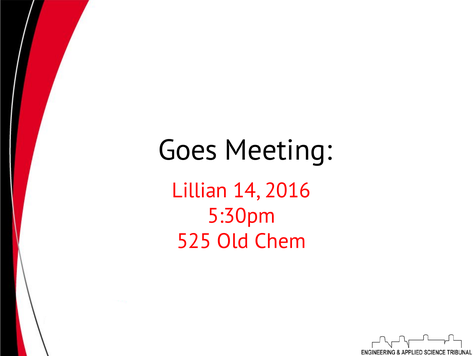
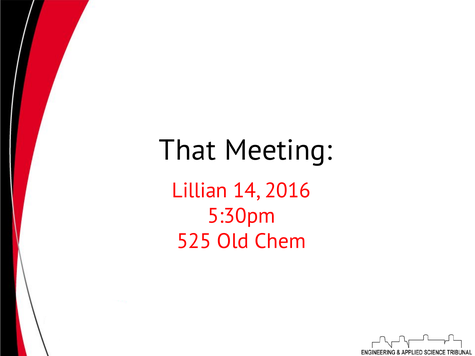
Goes: Goes -> That (188, 150)
